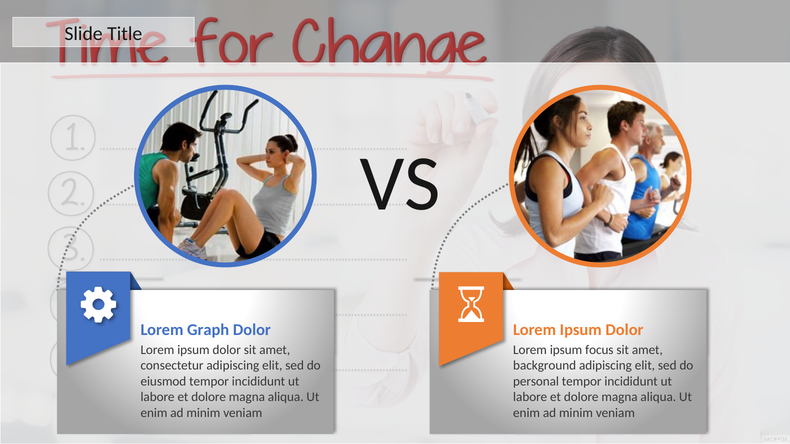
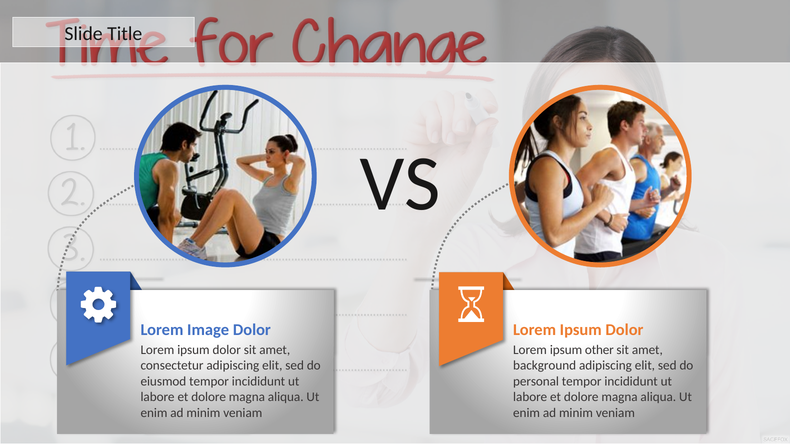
Graph: Graph -> Image (208, 330)
focus: focus -> other (599, 350)
